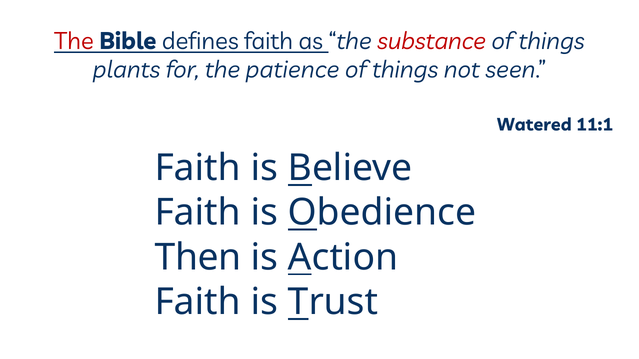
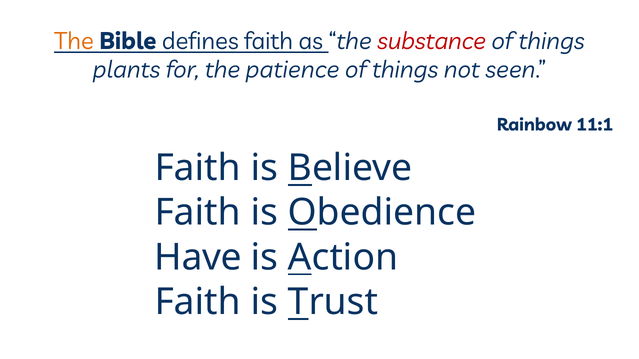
The colour: red -> orange (74, 41)
Watered: Watered -> Rainbow (534, 125)
Then: Then -> Have (198, 258)
